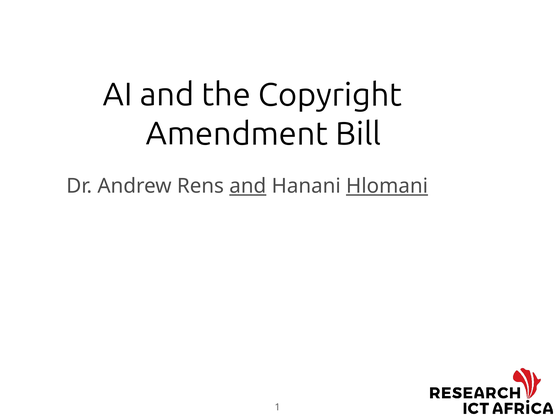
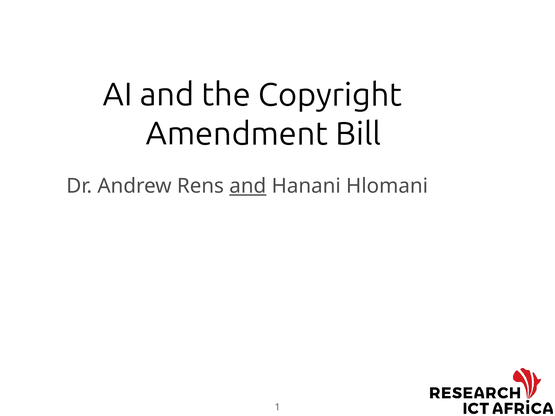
Hlomani underline: present -> none (387, 186)
